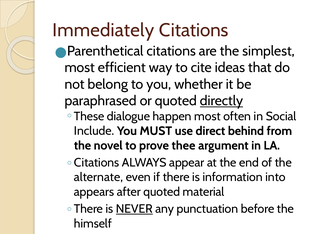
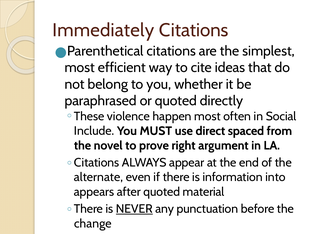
directly underline: present -> none (222, 101)
dialogue: dialogue -> violence (128, 116)
behind: behind -> spaced (246, 131)
thee: thee -> right (184, 145)
himself: himself -> change (93, 224)
